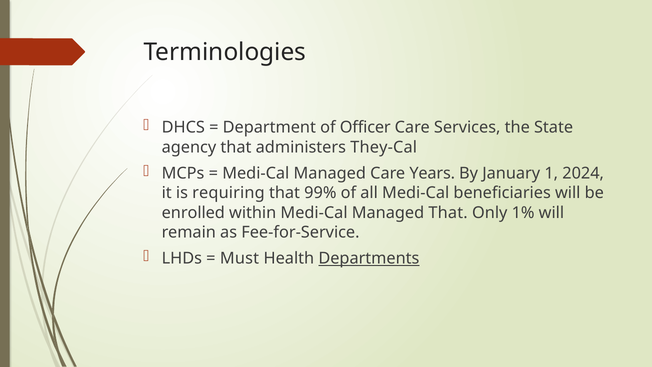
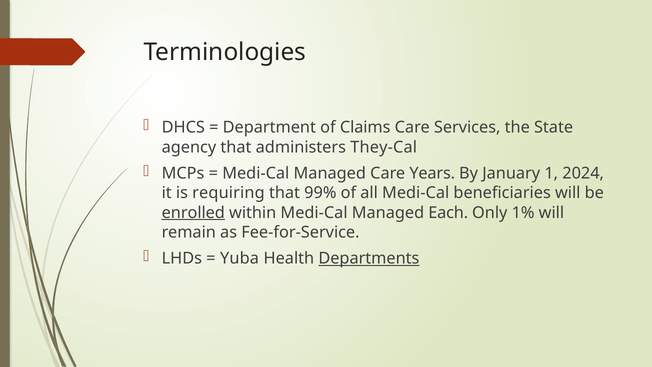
Officer: Officer -> Claims (365, 127)
enrolled underline: none -> present (193, 213)
Managed That: That -> Each (448, 213)
Must: Must -> Yuba (240, 258)
